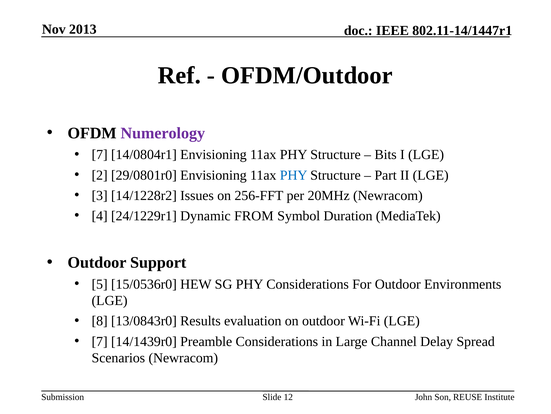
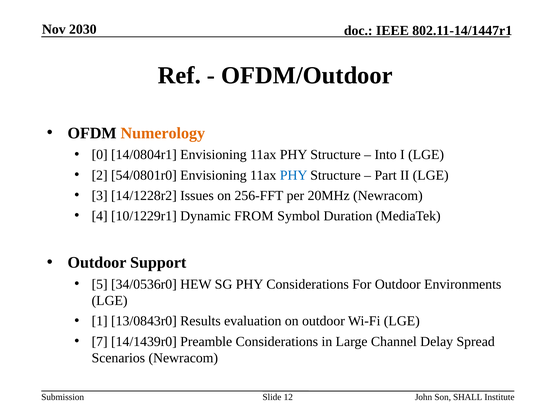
2013: 2013 -> 2030 (83, 29)
Numerology colour: purple -> orange (163, 133)
7: 7 -> 0 (100, 154)
Bits: Bits -> Into (386, 154)
29/0801r0: 29/0801r0 -> 54/0801r0 (144, 175)
24/1229r1: 24/1229r1 -> 10/1229r1 (144, 216)
15/0536r0: 15/0536r0 -> 34/0536r0 (144, 284)
8: 8 -> 1 (100, 321)
REUSE: REUSE -> SHALL (468, 396)
